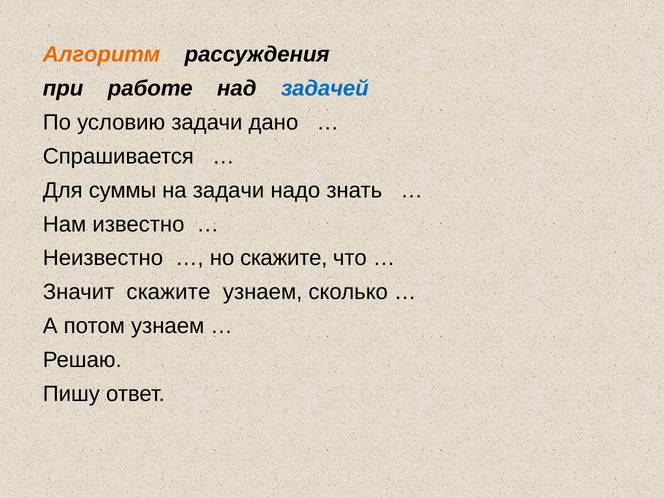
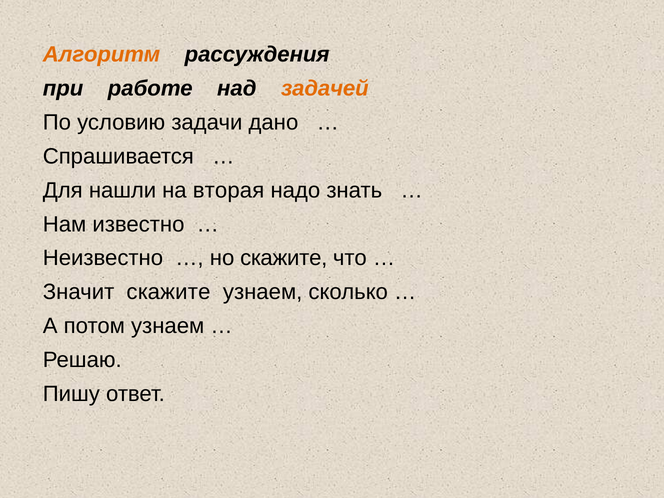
задачей colour: blue -> orange (325, 88)
суммы: суммы -> нашли (123, 190)
на задачи: задачи -> вторая (229, 190)
